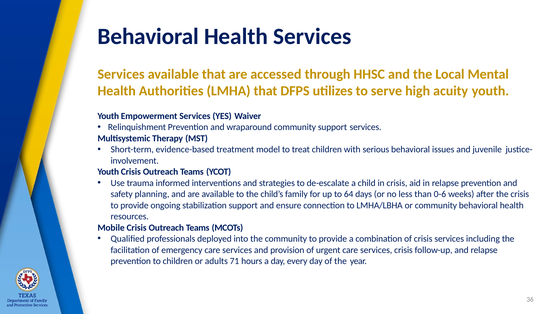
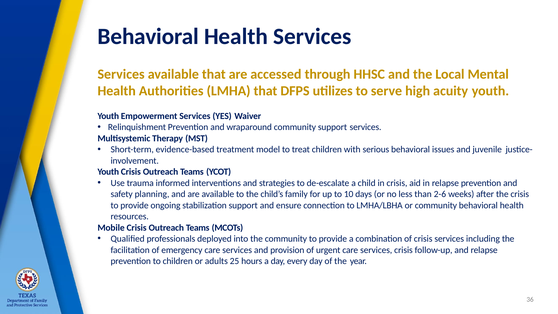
64: 64 -> 10 (349, 194)
0-6: 0-6 -> 2-6 (440, 194)
71: 71 -> 25 (234, 261)
